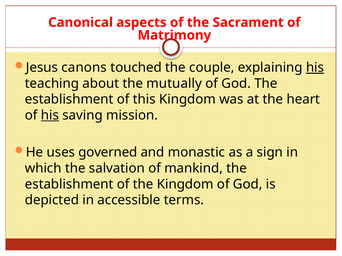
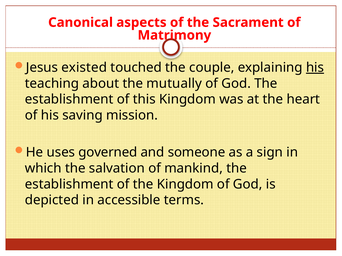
canons: canons -> existed (84, 68)
his underline: present -> none (50, 115)
monastic: monastic -> someone (197, 153)
